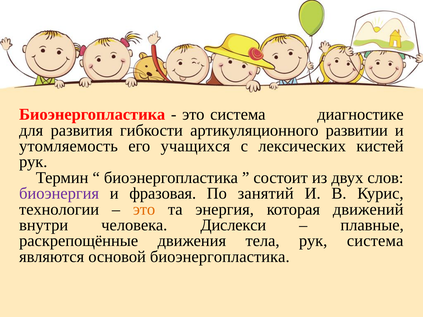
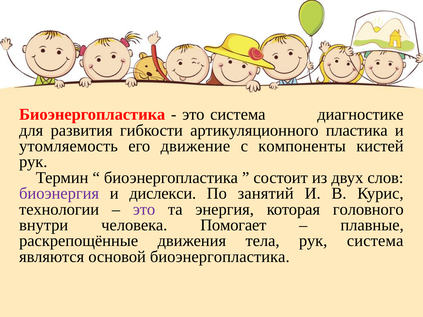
развитии: развитии -> пластика (357, 130)
учащихся: учащихся -> движение (195, 146)
лексических: лексических -> компоненты (302, 146)
фразовая: фразовая -> дислекси (163, 194)
это colour: orange -> purple (144, 209)
движений: движений -> головного (368, 209)
Дислекси: Дислекси -> Помогает (233, 225)
